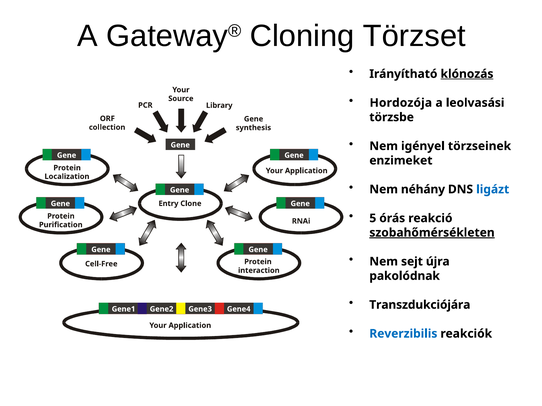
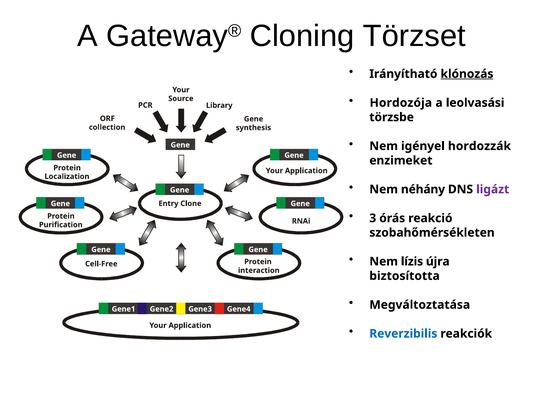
törzseinek: törzseinek -> hordozzák (479, 146)
ligázt colour: blue -> purple (493, 190)
5: 5 -> 3 (373, 218)
szobahőmérsékleten underline: present -> none (432, 233)
sejt: sejt -> lízis (412, 262)
pakolódnak: pakolódnak -> biztosította (405, 276)
Transzdukciójára: Transzdukciójára -> Megváltoztatása (420, 305)
